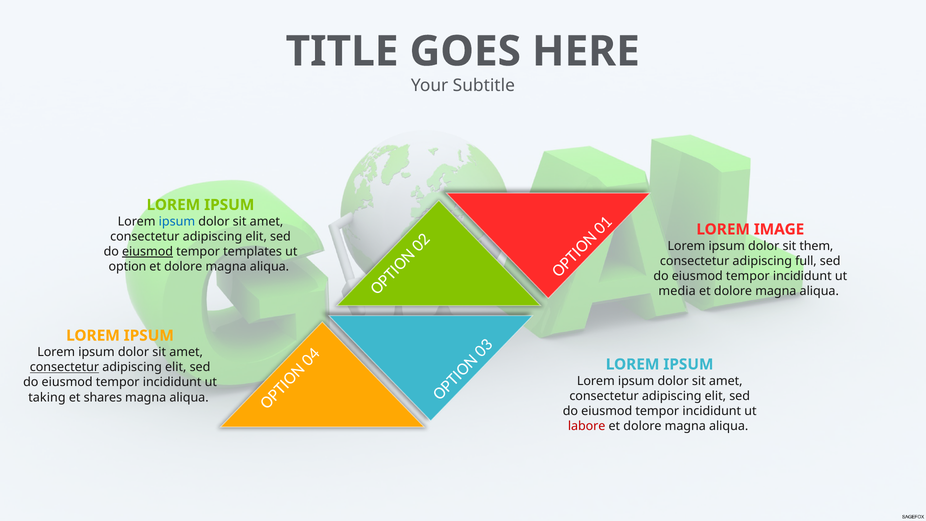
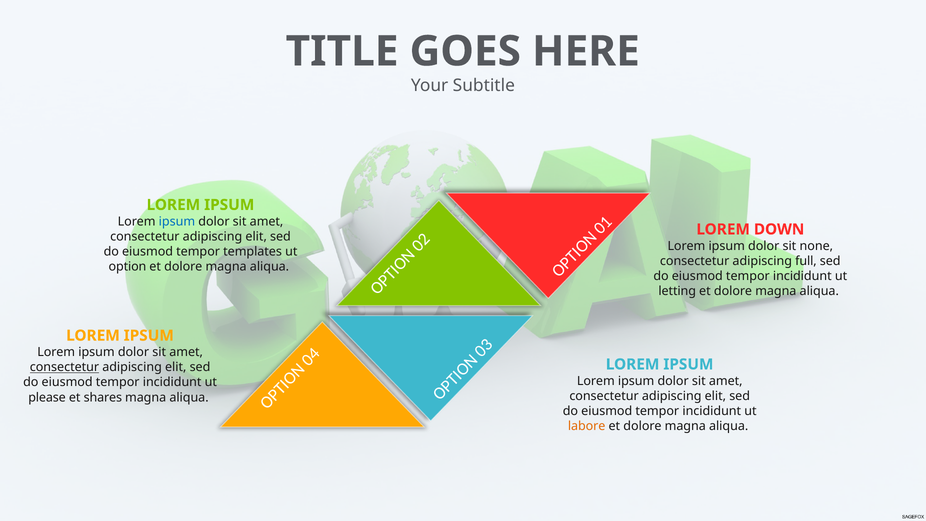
IMAGE: IMAGE -> DOWN (779, 229)
them: them -> none (816, 246)
eiusmod underline: present -> none (148, 252)
media: media -> letting (677, 291)
taking: taking -> please (47, 397)
labore colour: red -> orange (587, 426)
